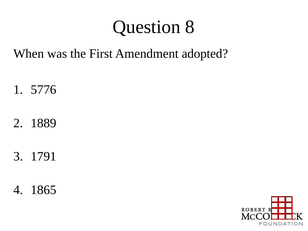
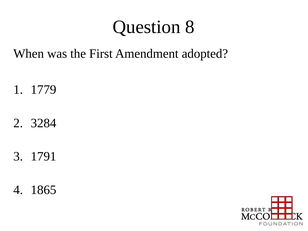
5776: 5776 -> 1779 (44, 90)
1889: 1889 -> 3284 (44, 123)
